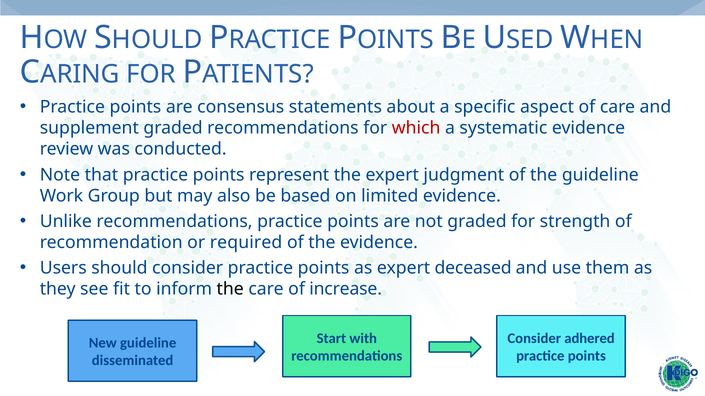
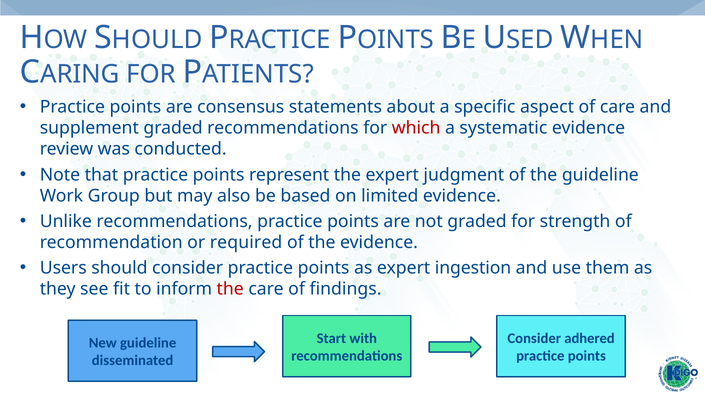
deceased: deceased -> ingestion (473, 268)
the colour: black -> red (230, 290)
increase: increase -> findings (346, 290)
